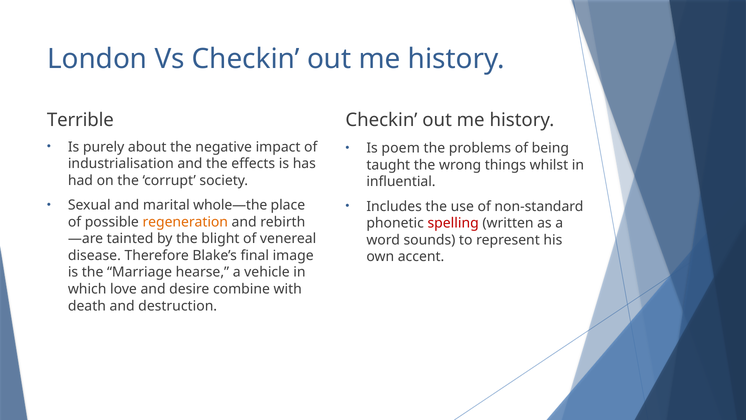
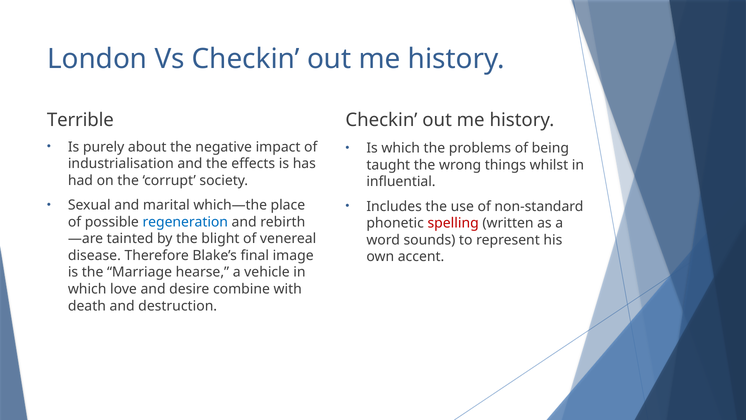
Is poem: poem -> which (401, 148)
whole—the: whole—the -> which—the (230, 205)
regeneration colour: orange -> blue (185, 222)
